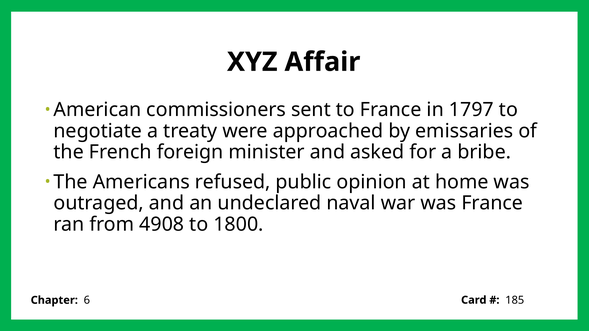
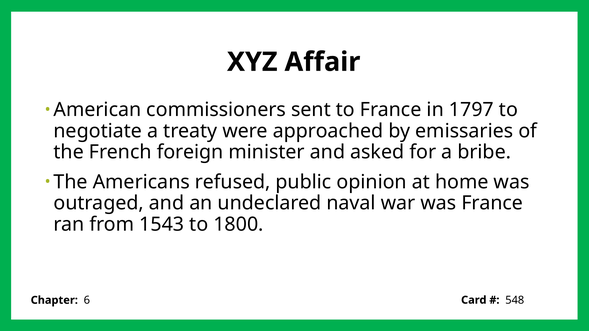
4908: 4908 -> 1543 (162, 225)
185: 185 -> 548 (515, 300)
